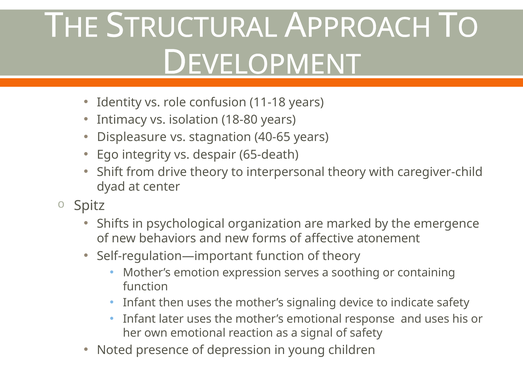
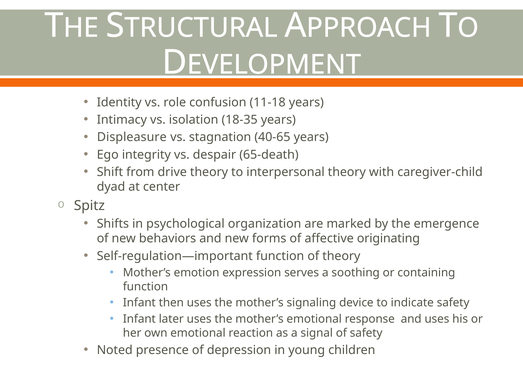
18-80: 18-80 -> 18-35 (240, 120)
atonement: atonement -> originating (388, 239)
